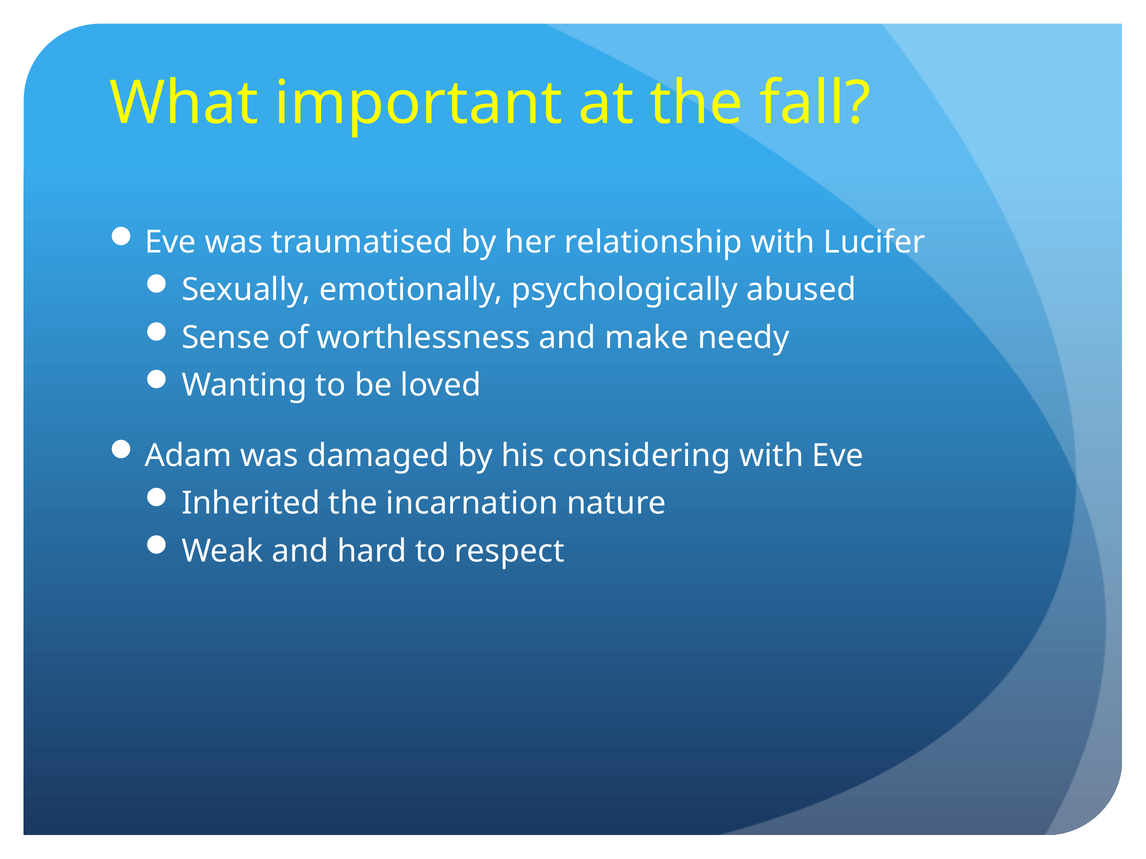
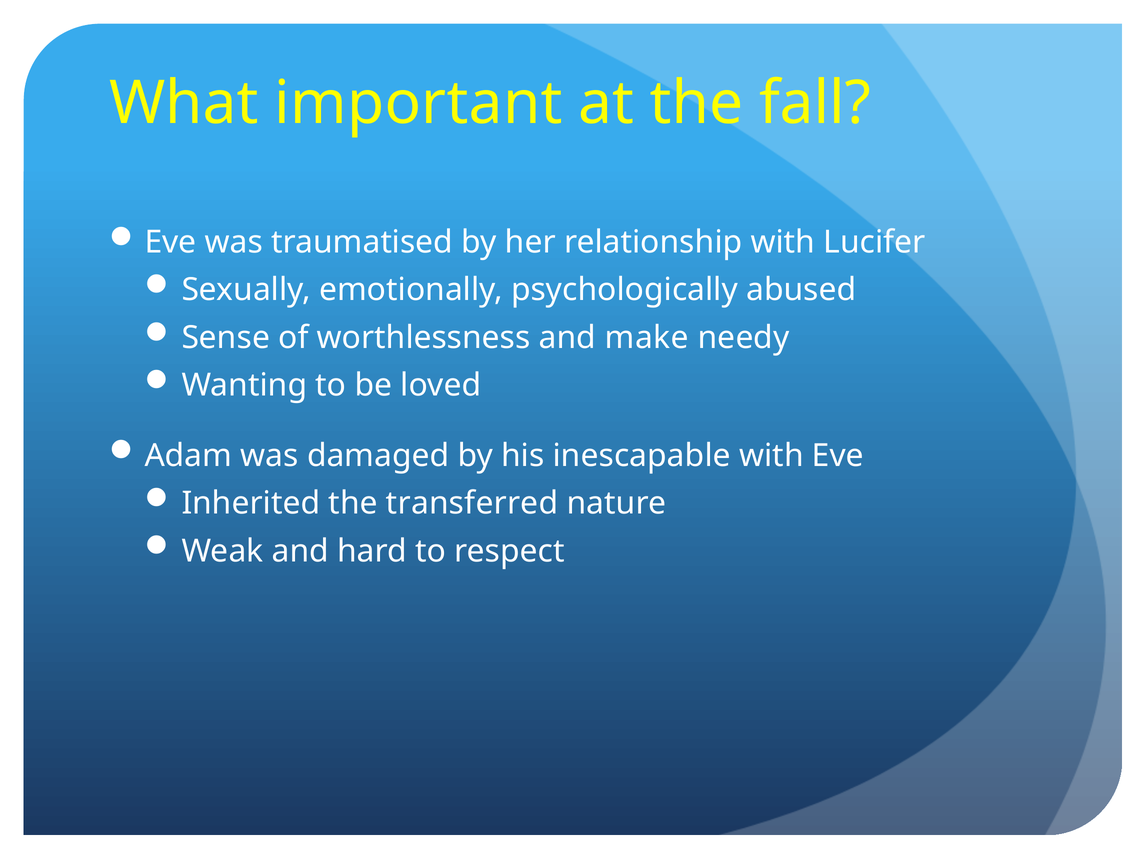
considering: considering -> inescapable (642, 456)
incarnation: incarnation -> transferred (472, 504)
